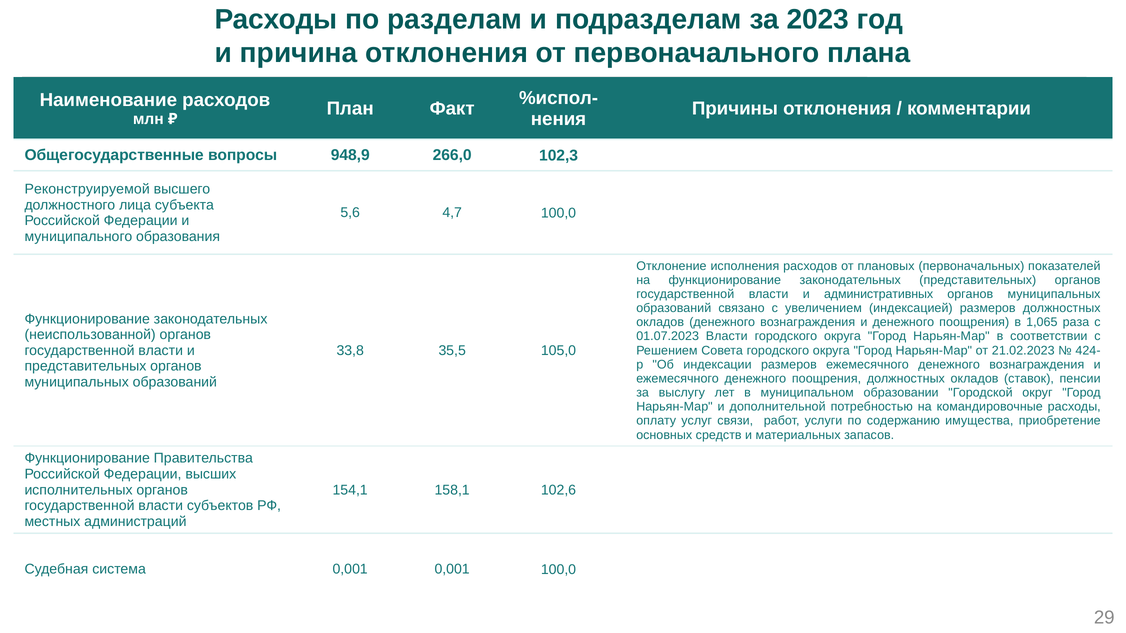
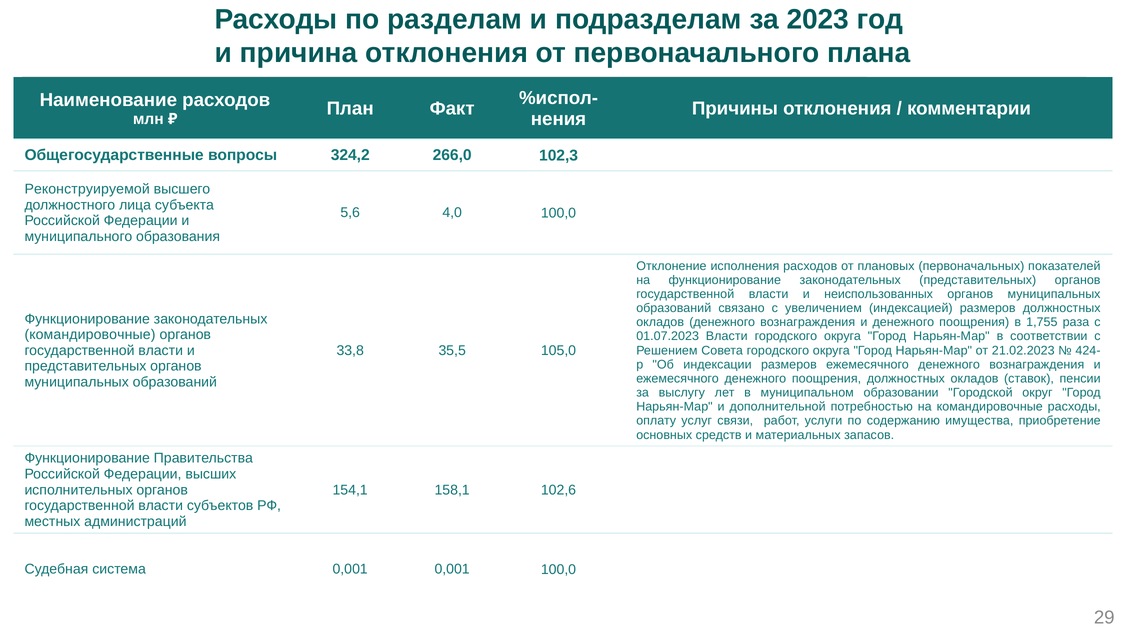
948,9: 948,9 -> 324,2 (350, 155)
4,7: 4,7 -> 4,0 (452, 213)
административных: административных -> неиспользованных (879, 294)
1,065: 1,065 -> 1,755 (1042, 322)
неиспользованной: неиспользованной -> командировочные (90, 335)
